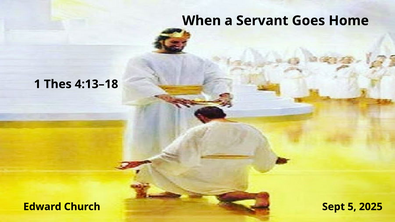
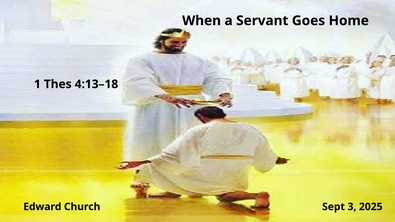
5: 5 -> 3 (352, 207)
